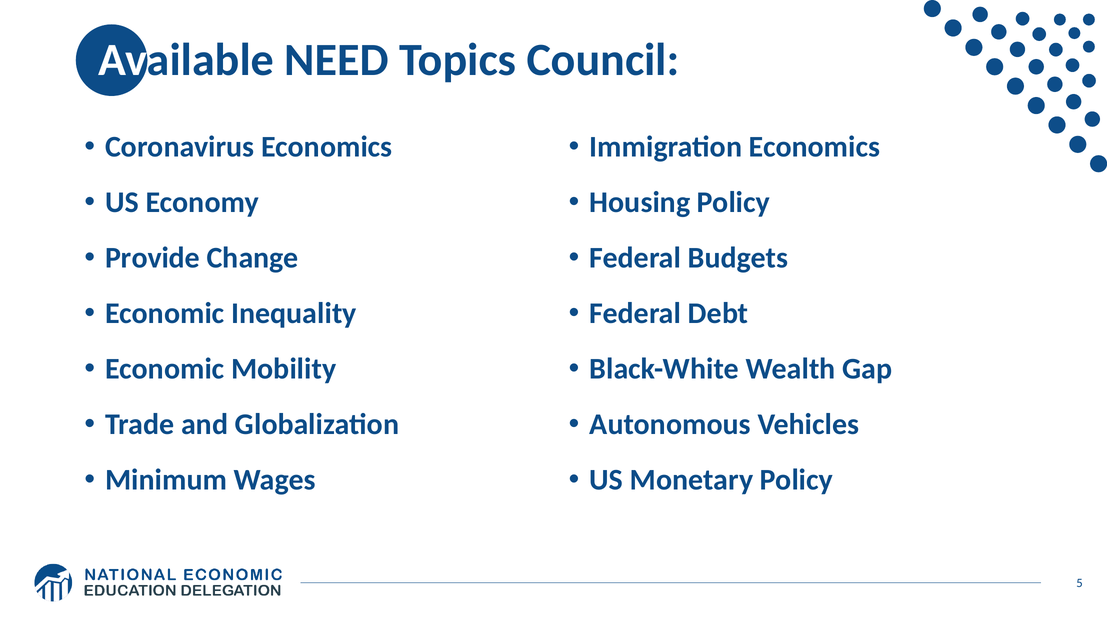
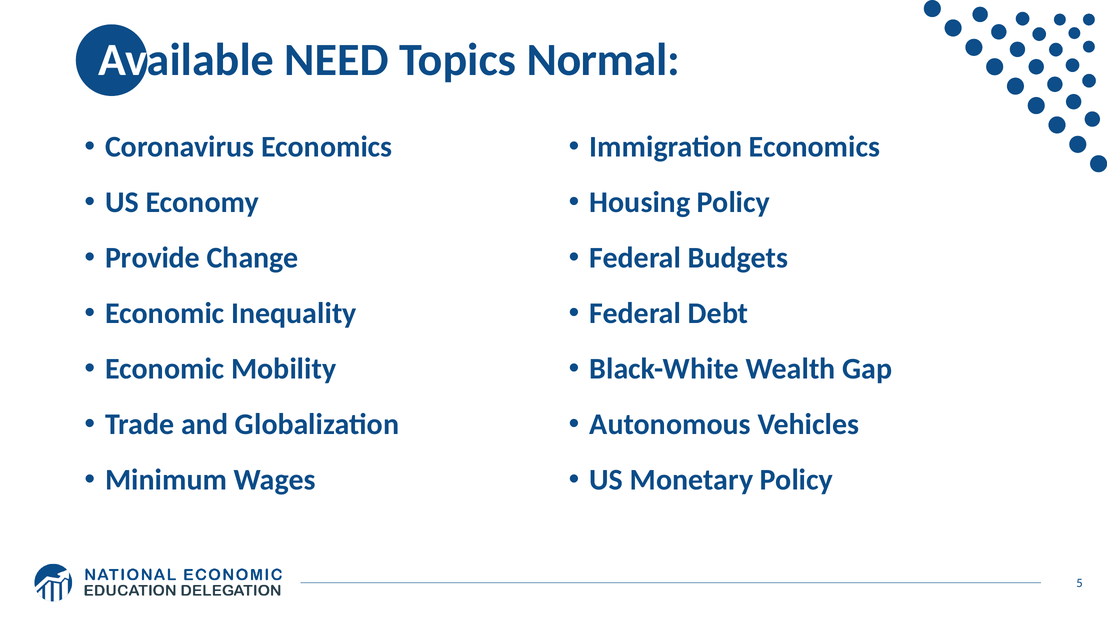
Council: Council -> Normal (603, 60)
